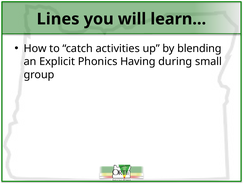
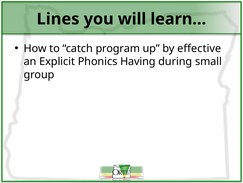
activities: activities -> program (118, 48)
blending: blending -> effective (199, 48)
